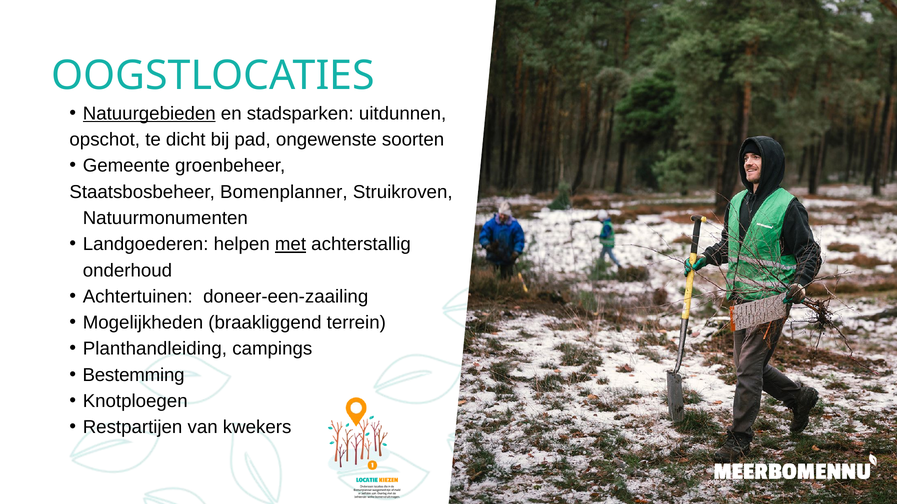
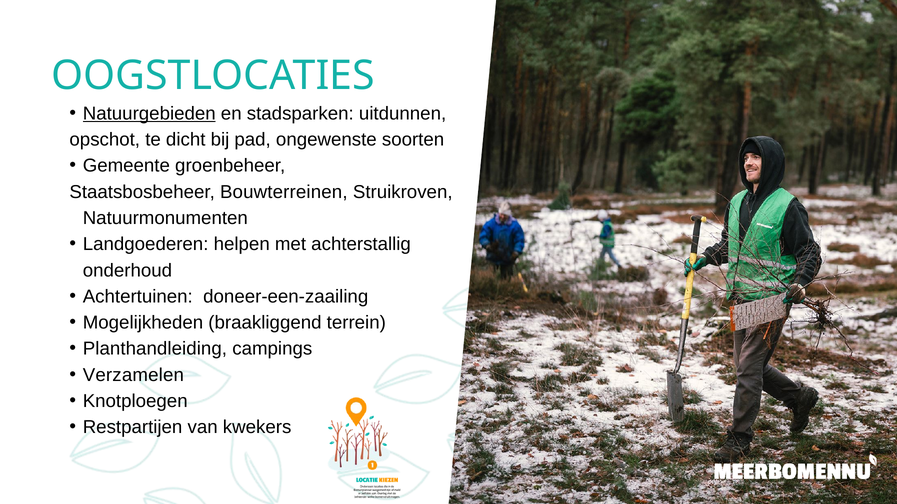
Bomenplanner: Bomenplanner -> Bouwterreinen (284, 192)
met underline: present -> none (290, 245)
Bestemming: Bestemming -> Verzamelen (133, 375)
